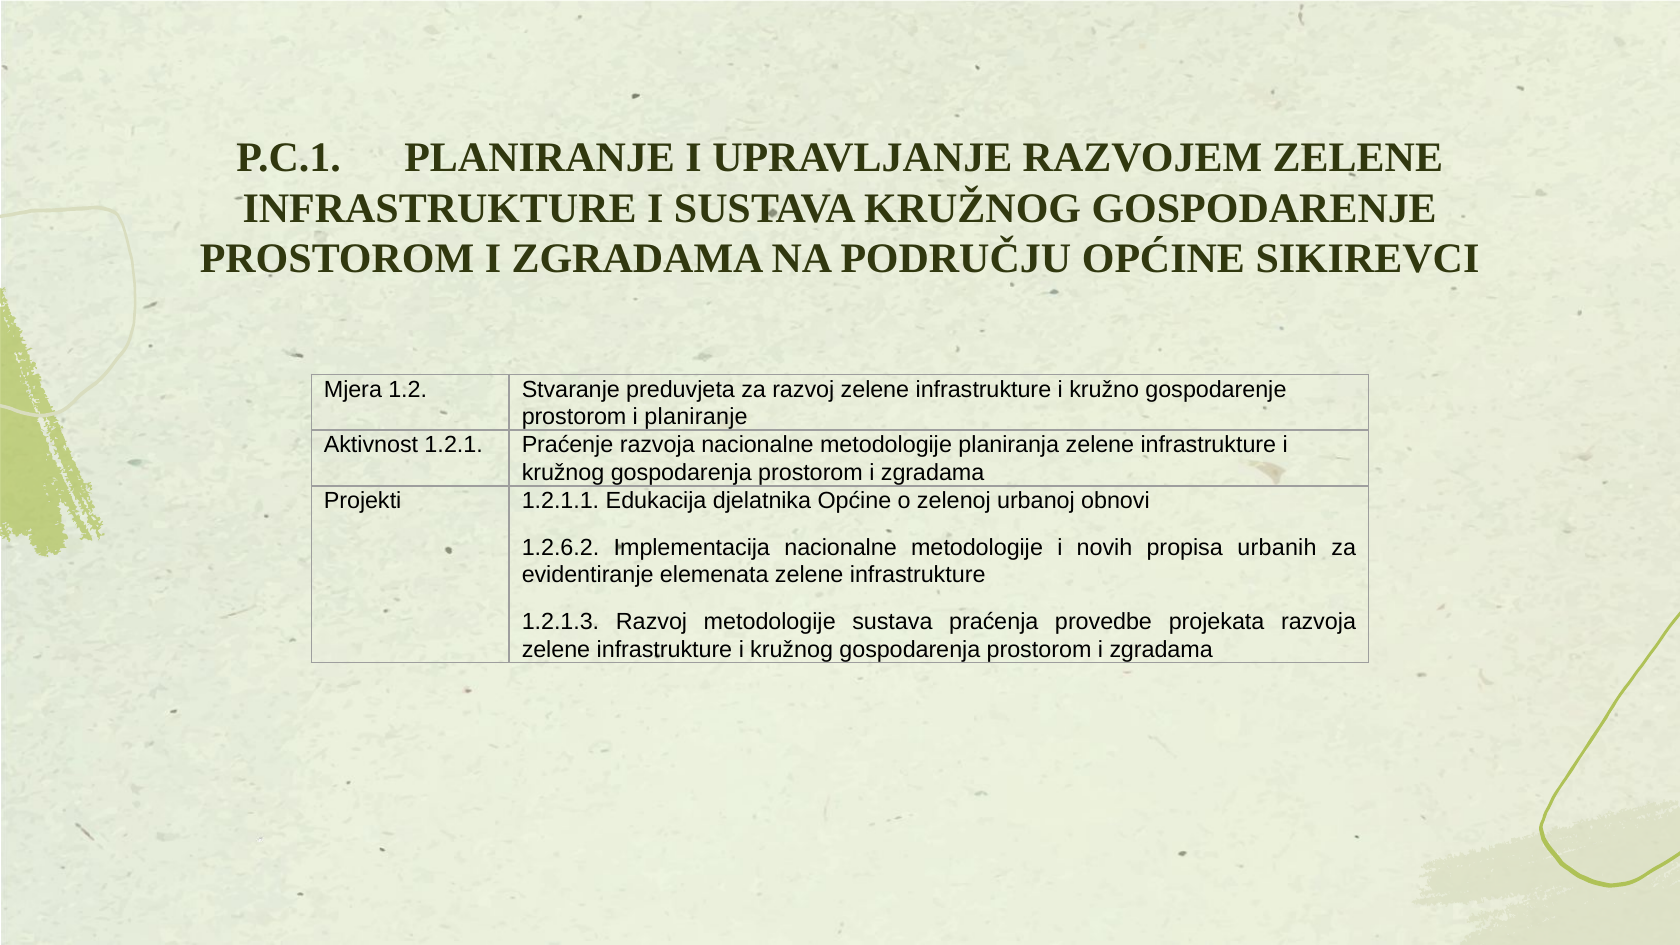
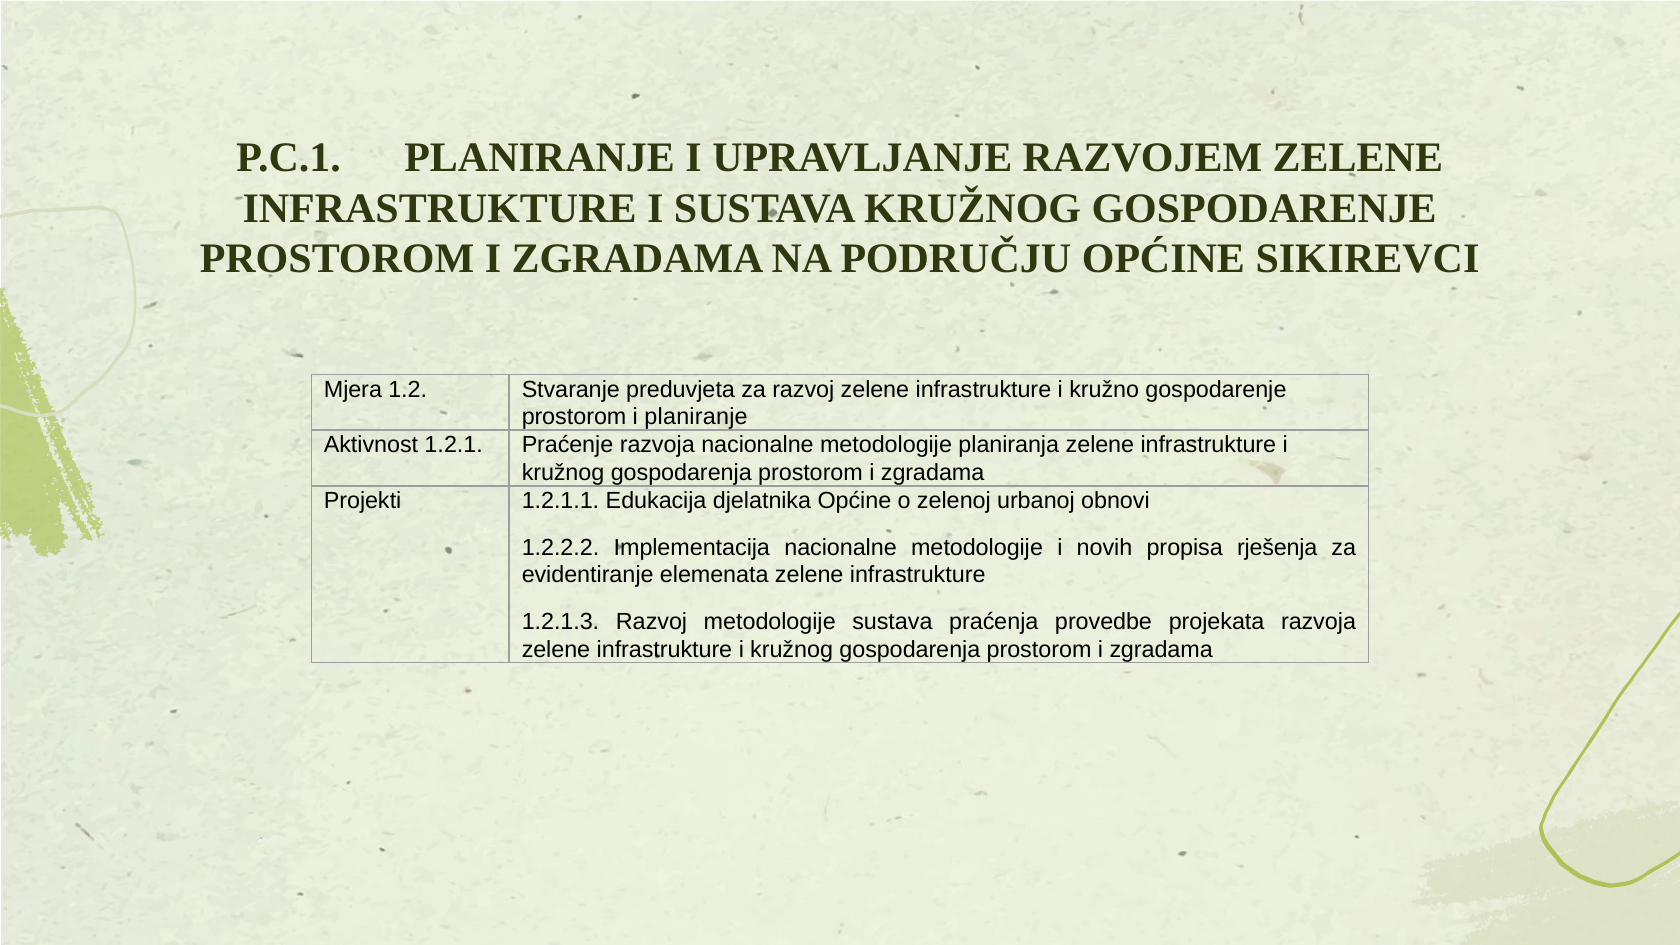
1.2.6.2: 1.2.6.2 -> 1.2.2.2 (561, 547)
urbanih: urbanih -> rješenja (1277, 547)
